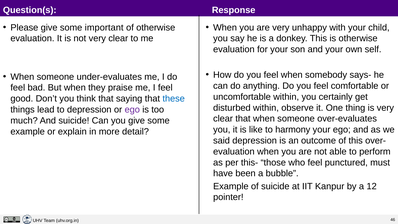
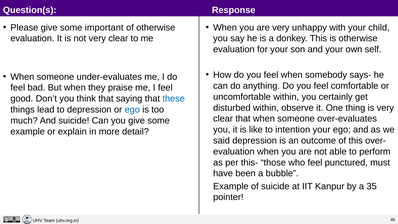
ego colour: purple -> blue (132, 110)
harmony: harmony -> intention (293, 130)
12: 12 -> 35 (372, 186)
